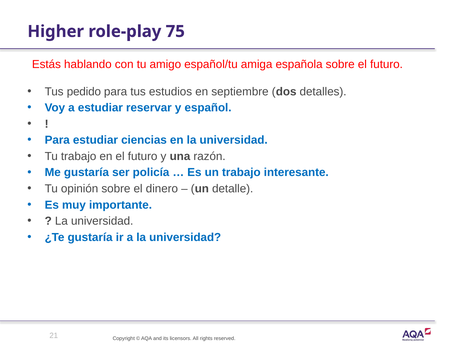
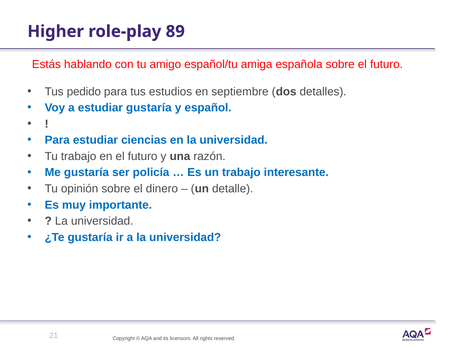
75: 75 -> 89 (175, 31)
estudiar reservar: reservar -> gustaría (149, 108)
